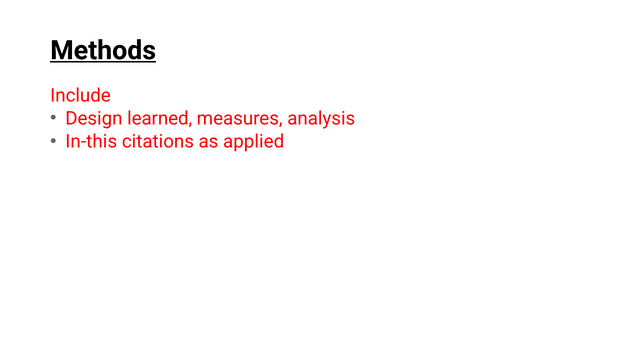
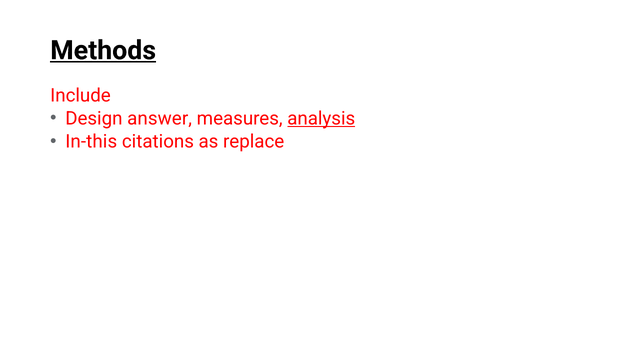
learned: learned -> answer (160, 119)
analysis underline: none -> present (321, 119)
applied: applied -> replace (254, 142)
